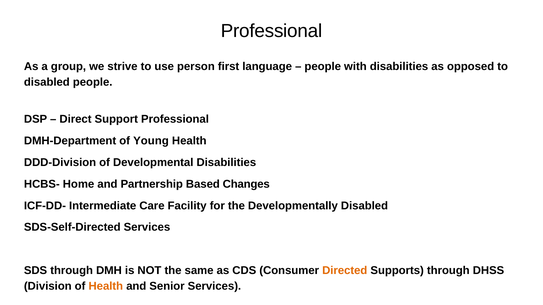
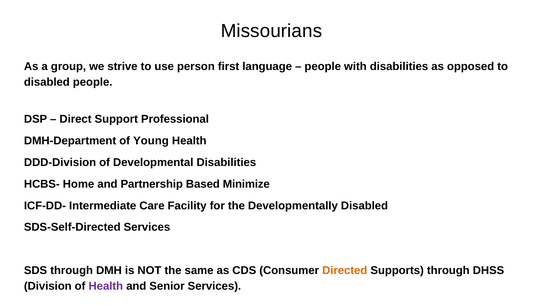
Professional: Professional -> Missourians (271, 31)
Changes: Changes -> Minimize (246, 184)
Health colour: orange -> purple (106, 286)
